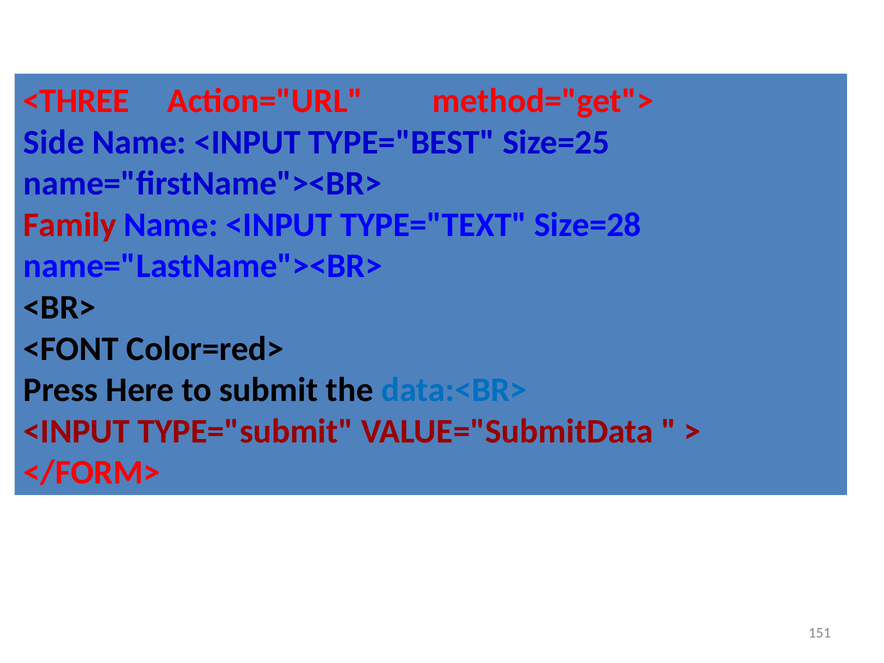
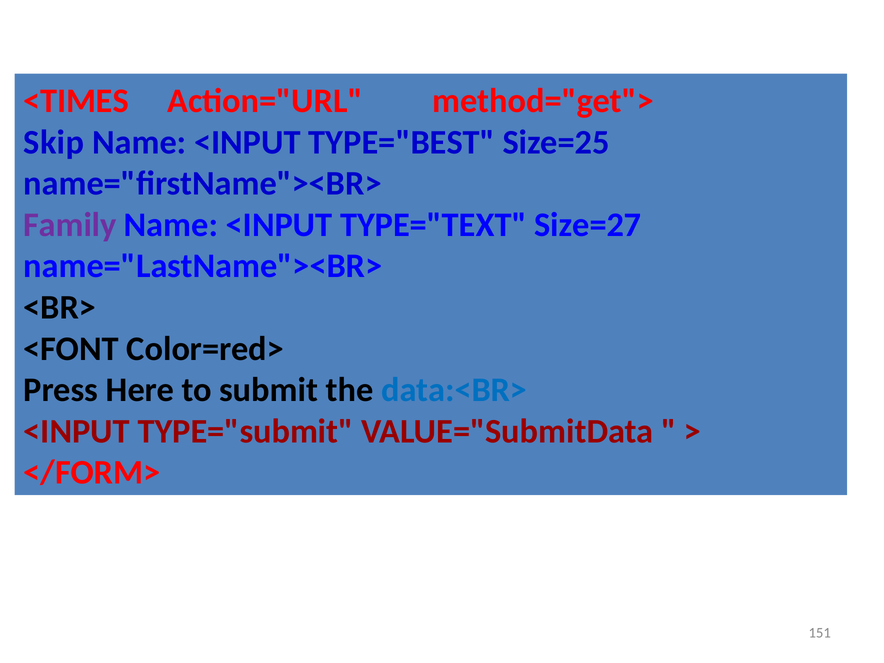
<THREE: <THREE -> <TIMES (76, 101)
Side: Side -> Skip (54, 142)
Family colour: red -> purple (70, 225)
Size=28: Size=28 -> Size=27 (588, 225)
